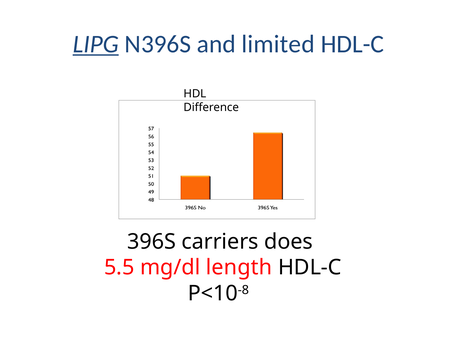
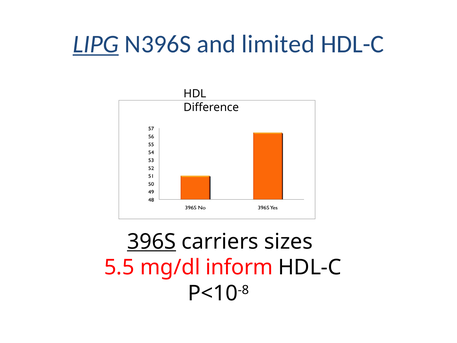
396S underline: none -> present (152, 241)
does: does -> sizes (288, 241)
length: length -> inform (239, 267)
